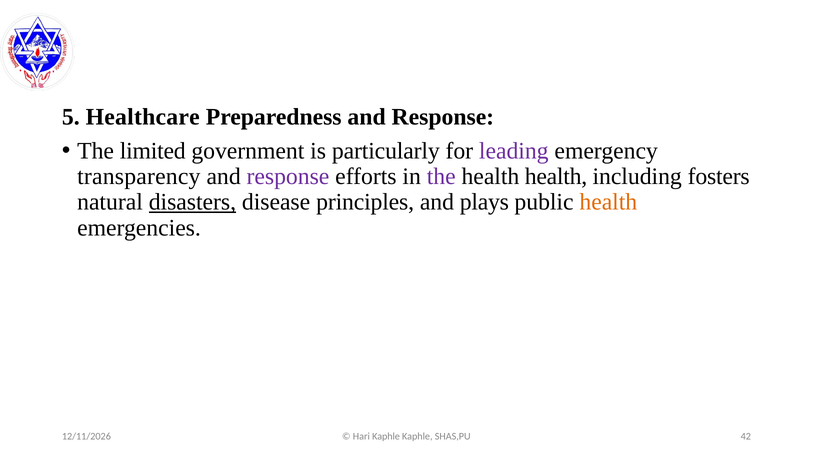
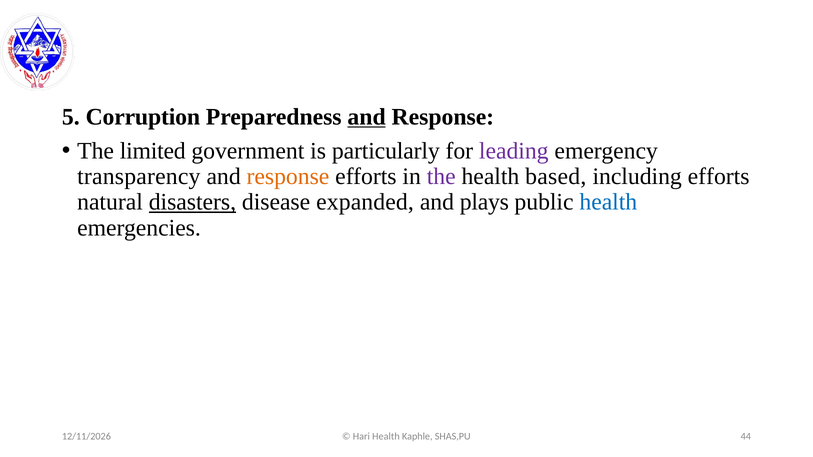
Healthcare: Healthcare -> Corruption (143, 117)
and underline: none -> present (367, 117)
response colour: purple -> orange (288, 177)
health health: health -> based (556, 177)
including fosters: fosters -> efforts (719, 177)
principles: principles -> expanded (365, 202)
health colour: orange -> blue (608, 202)
Hari Kaphle: Kaphle -> Health (386, 437)
42: 42 -> 44 (746, 437)
